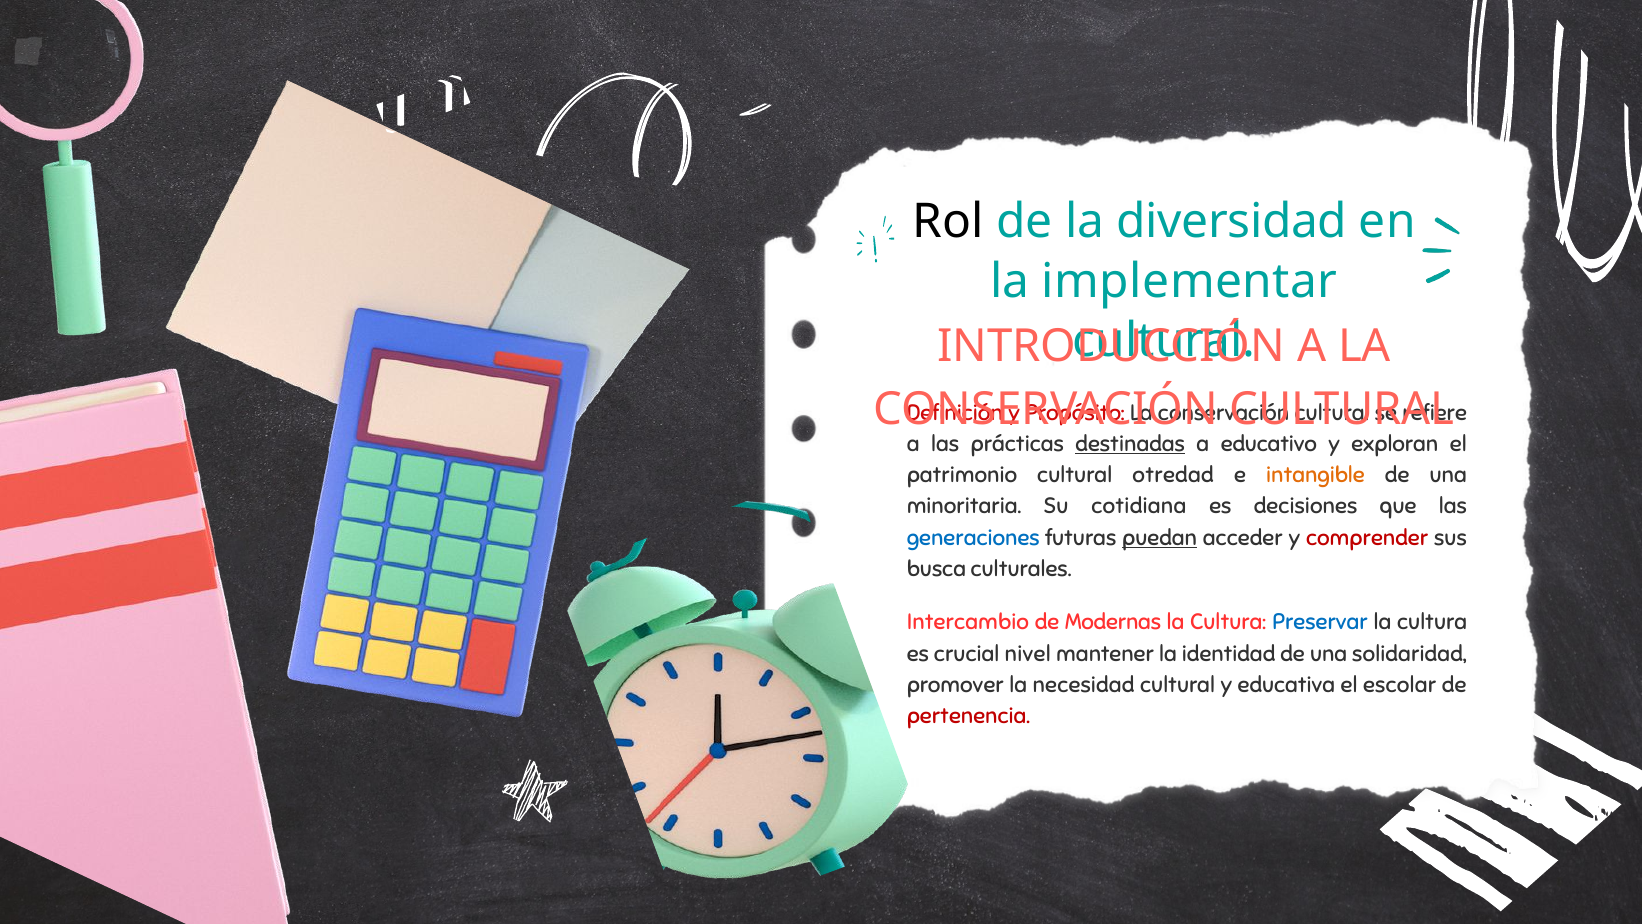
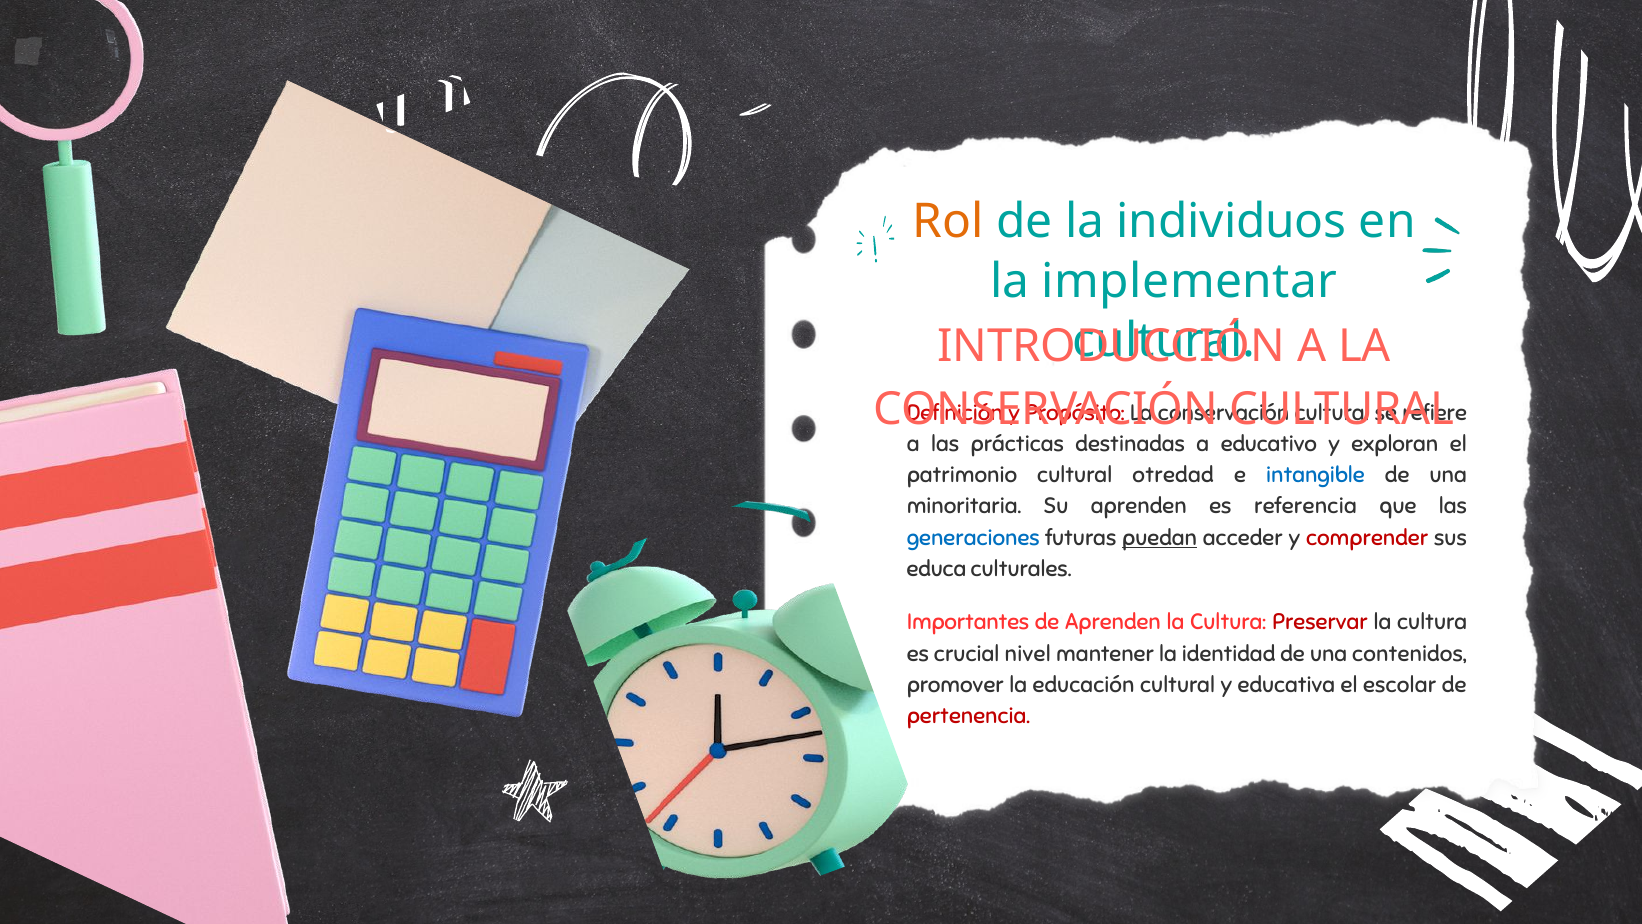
Rol colour: black -> orange (948, 221)
diversidad: diversidad -> individuos (1232, 221)
destinadas underline: present -> none (1130, 444)
intangible colour: orange -> blue (1316, 475)
Su cotidiana: cotidiana -> aprenden (1139, 506)
decisiones: decisiones -> referencia (1305, 506)
busca: busca -> educa (937, 569)
Intercambio: Intercambio -> Importantes (968, 622)
de Modernas: Modernas -> Aprenden (1113, 622)
Preservar colour: blue -> red (1320, 622)
solidaridad: solidaridad -> contenidos (1409, 653)
necesidad: necesidad -> educación (1084, 685)
